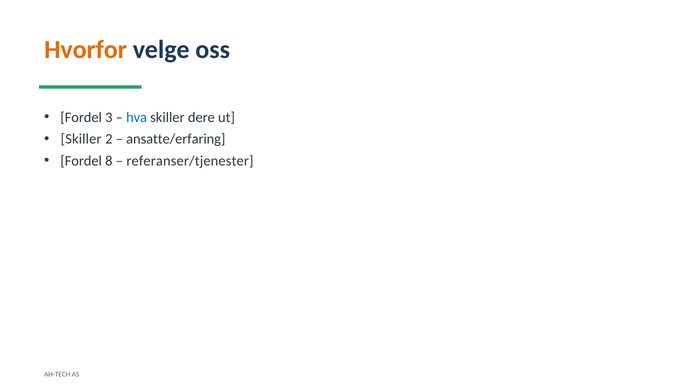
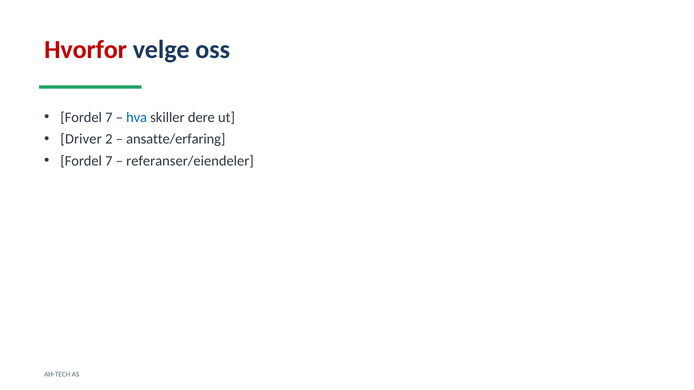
Hvorfor colour: orange -> red (86, 50)
3: 3 -> 7 (109, 118)
Skiller: Skiller -> Driver (81, 139)
8: 8 -> 7 (109, 161)
referanser/tjenester: referanser/tjenester -> referanser/eiendeler (190, 161)
